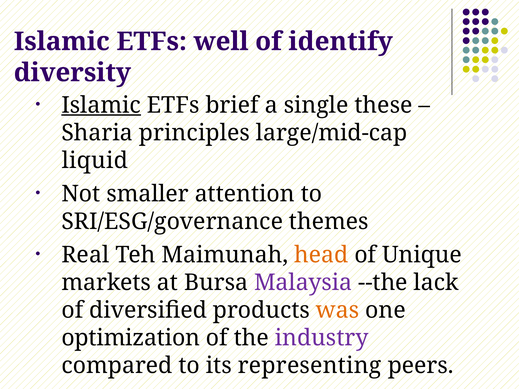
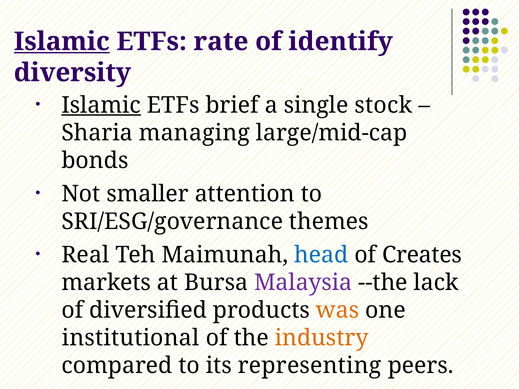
Islamic underline: none -> present (62, 42)
well: well -> rate (221, 42)
these: these -> stock (383, 105)
principles: principles -> managing (194, 133)
liquid: liquid -> bonds (95, 161)
head colour: orange -> blue (321, 255)
Unique: Unique -> Creates (422, 255)
optimization: optimization -> institutional (131, 338)
industry colour: purple -> orange (322, 338)
